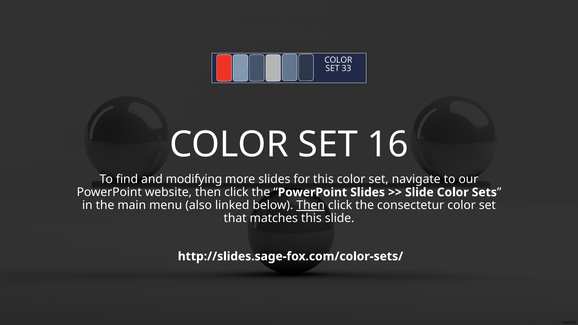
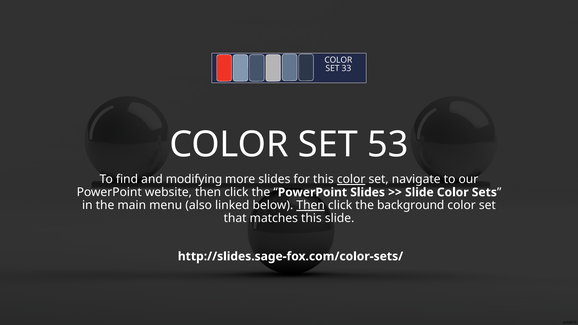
16: 16 -> 53 (388, 144)
color underline: none -> present (351, 179)
consectetur: consectetur -> background (411, 205)
